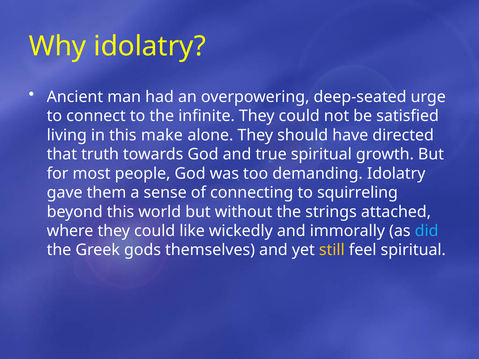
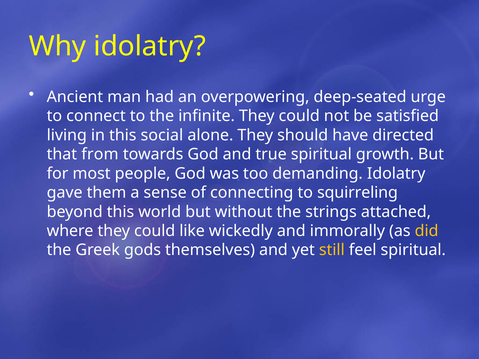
make: make -> social (162, 135)
truth: truth -> from (100, 154)
did colour: light blue -> yellow (427, 231)
